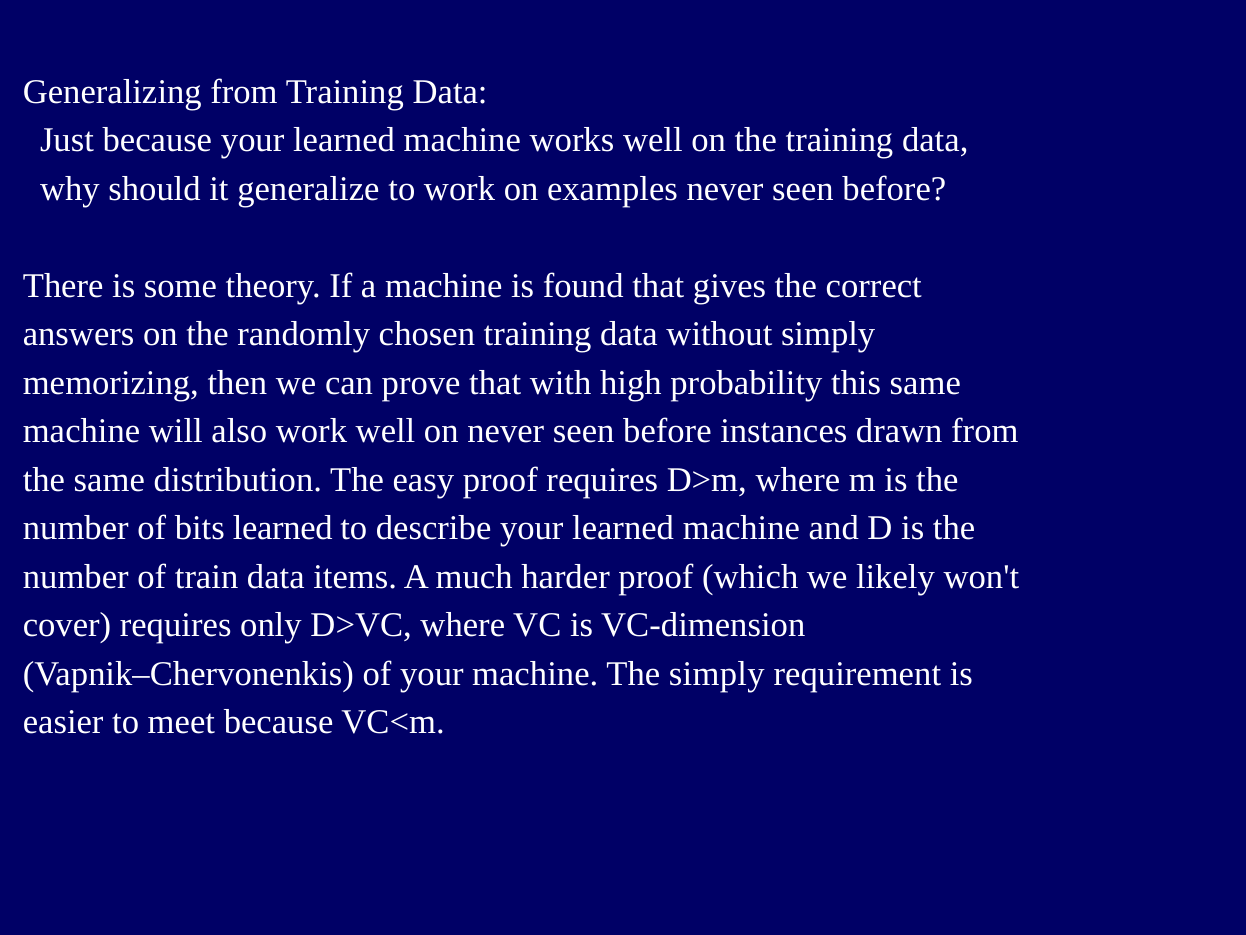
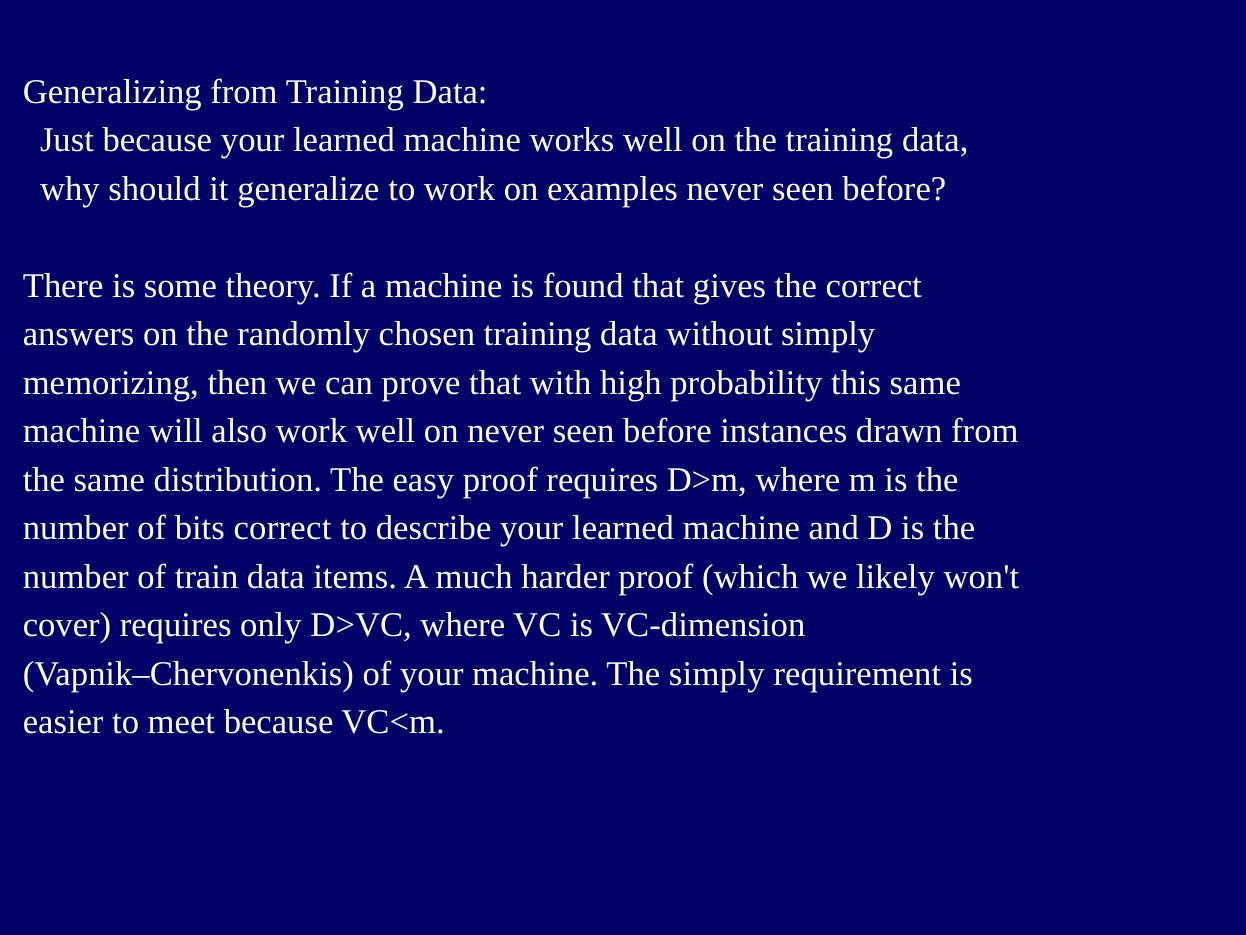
bits learned: learned -> correct (282, 528)
